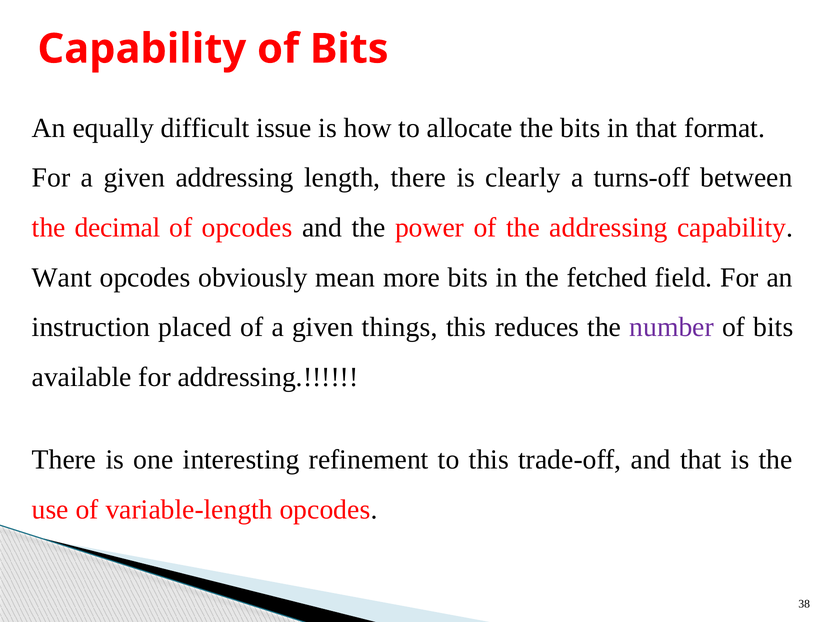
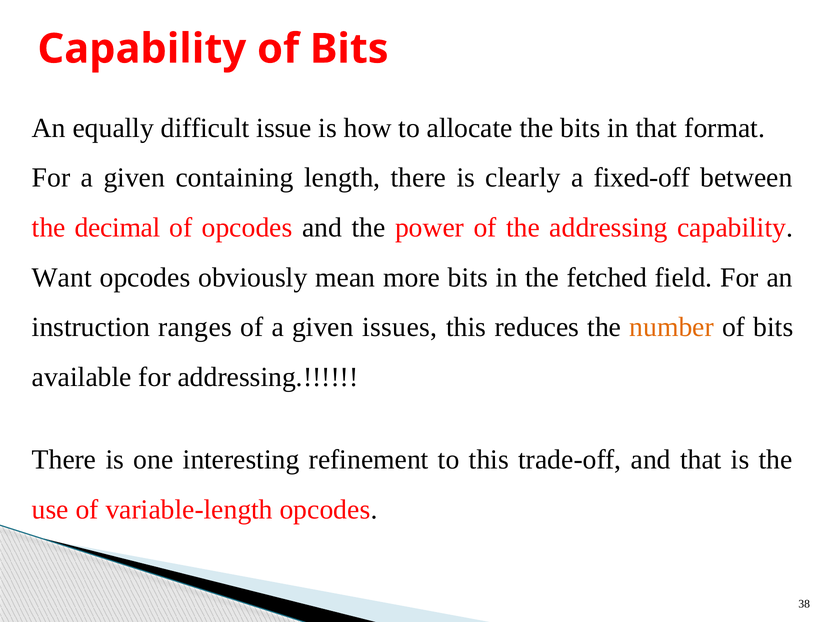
given addressing: addressing -> containing (235, 178)
turns-off: turns-off -> fixed-off (642, 178)
placed: placed -> ranges (195, 327)
things: things -> issues (400, 327)
number colour: purple -> orange (672, 327)
